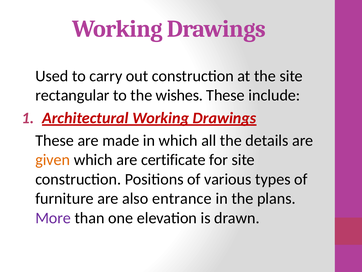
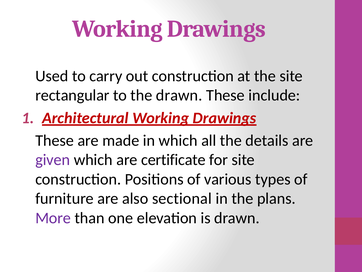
the wishes: wishes -> drawn (179, 95)
given colour: orange -> purple (53, 160)
entrance: entrance -> sectional (182, 198)
